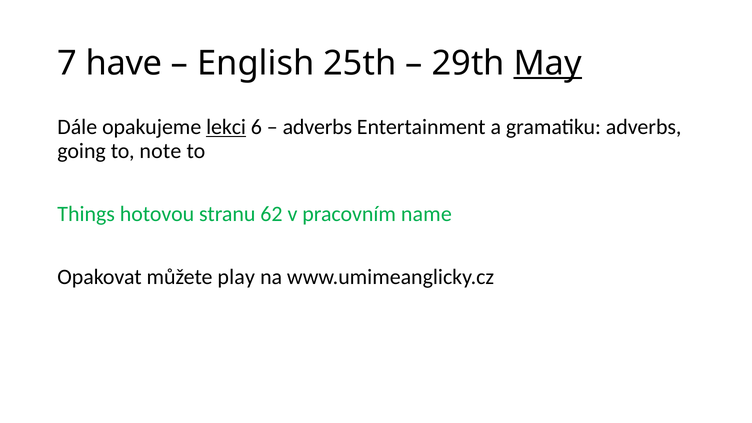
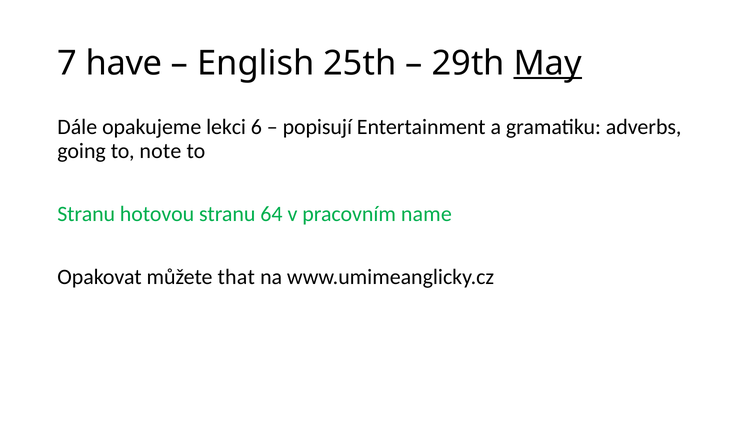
lekci underline: present -> none (226, 127)
adverbs: adverbs -> popisují (317, 127)
Things: Things -> Stranu (86, 214)
62: 62 -> 64 (271, 214)
play: play -> that (236, 277)
